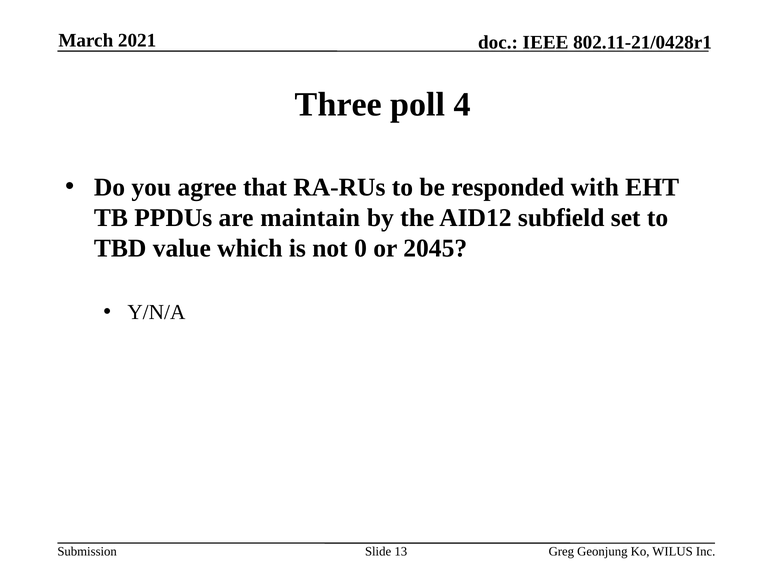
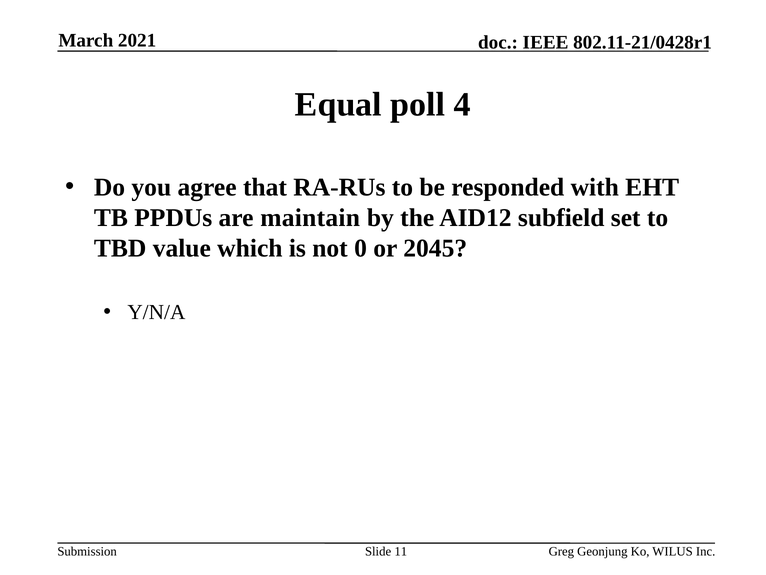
Three: Three -> Equal (338, 104)
13: 13 -> 11 (401, 551)
